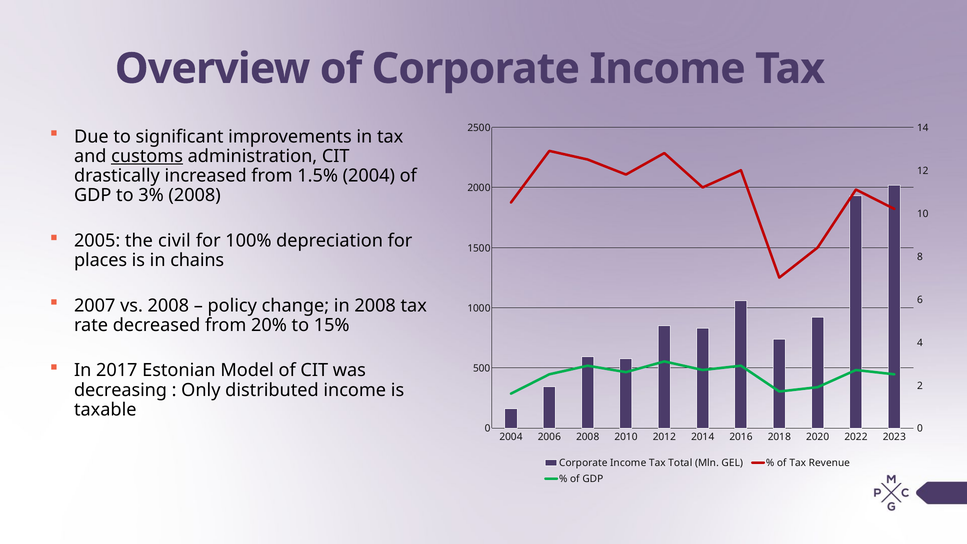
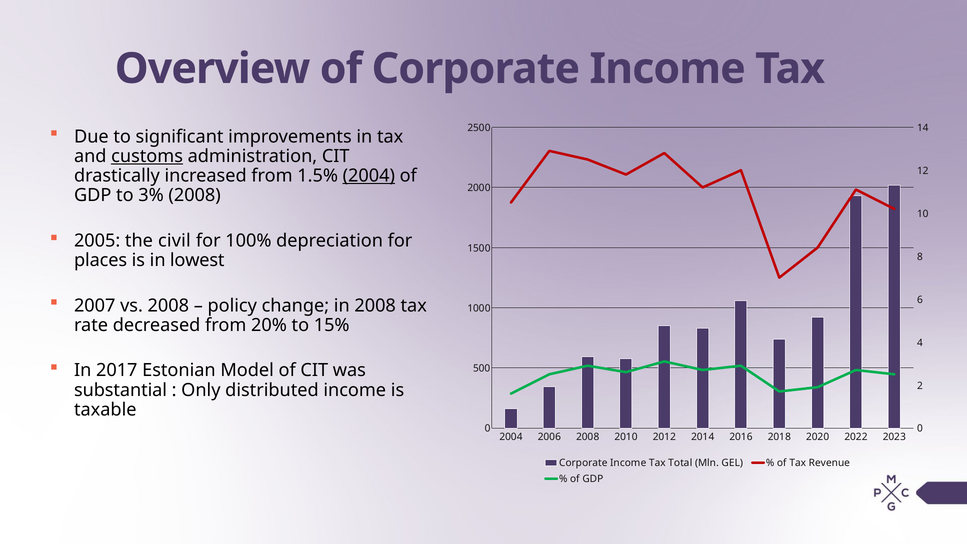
2004 underline: none -> present (369, 176)
chains: chains -> lowest (197, 260)
decreasing: decreasing -> substantial (121, 390)
